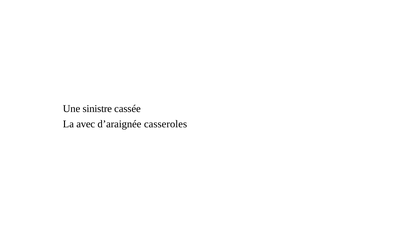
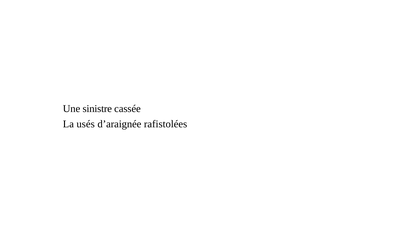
avec: avec -> usés (86, 124)
casseroles: casseroles -> rafistolées (166, 124)
